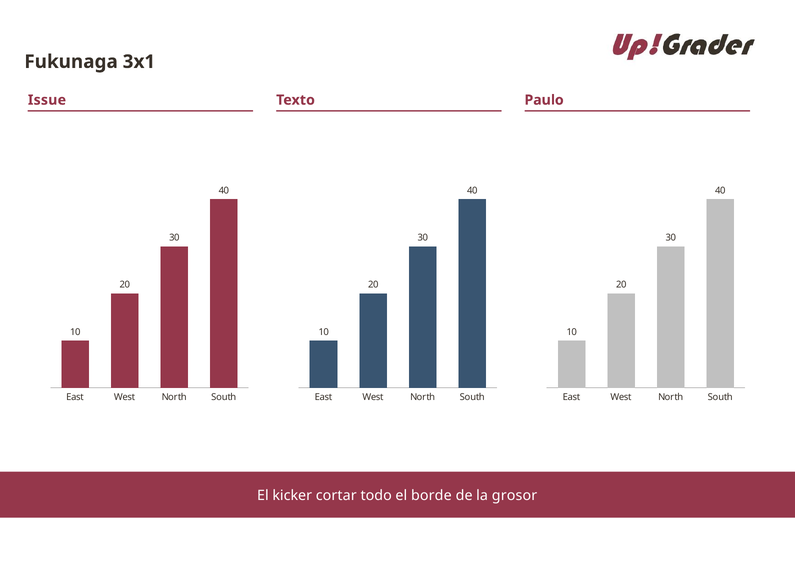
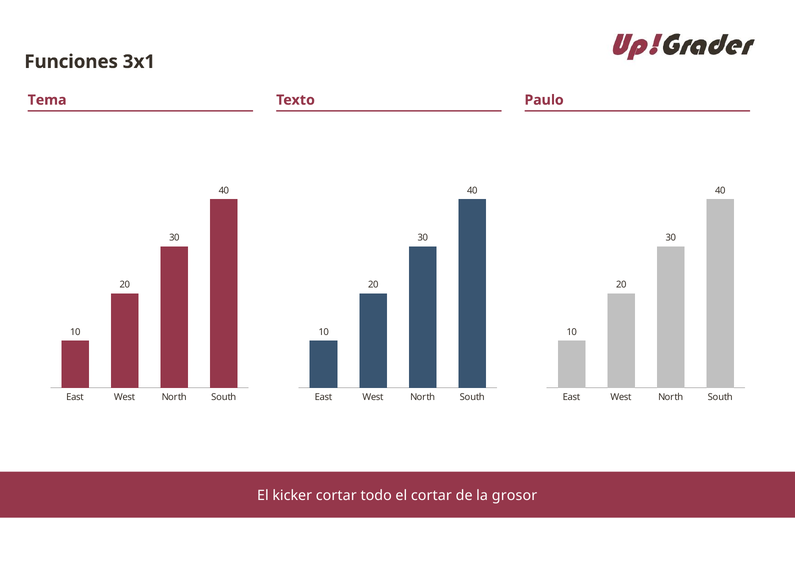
Fukunaga: Fukunaga -> Funciones (71, 62)
Issue: Issue -> Tema (47, 100)
el borde: borde -> cortar (431, 496)
